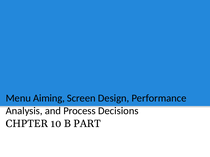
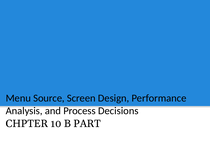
Aiming: Aiming -> Source (49, 98)
